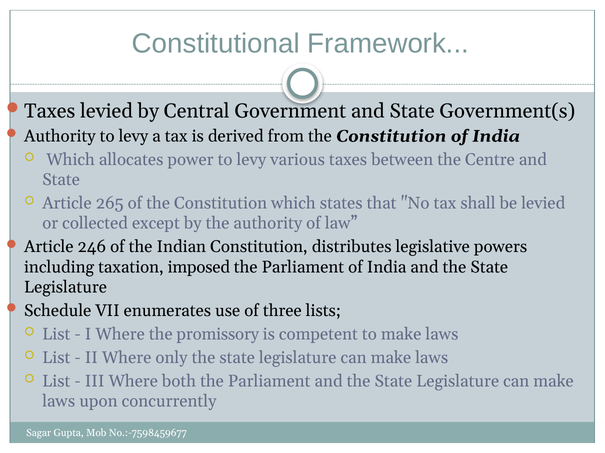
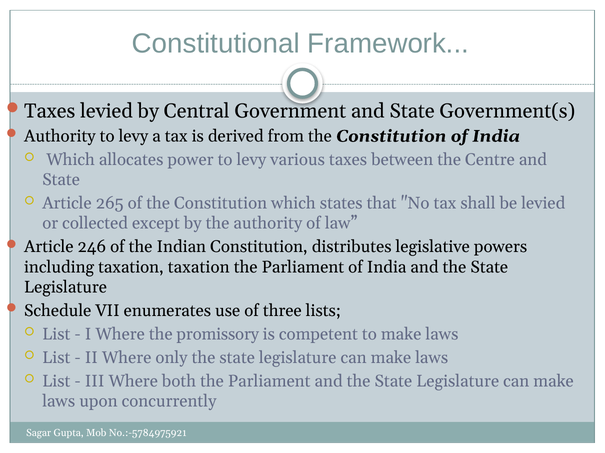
taxation imposed: imposed -> taxation (199, 268)
No.:-7598459677: No.:-7598459677 -> No.:-5784975921 (148, 434)
